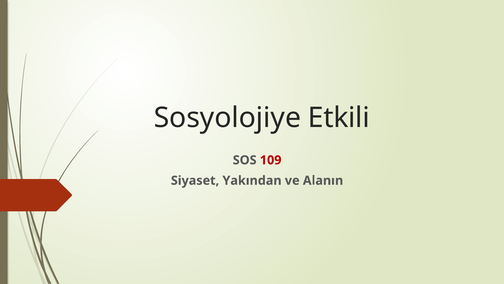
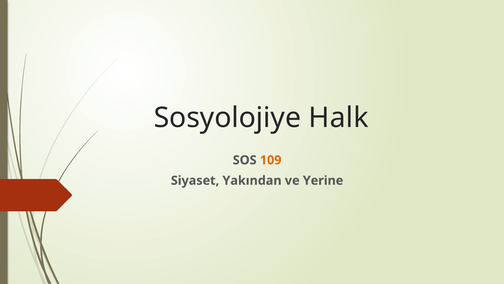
Etkili: Etkili -> Halk (339, 118)
109 colour: red -> orange (271, 160)
Alanın: Alanın -> Yerine (323, 180)
